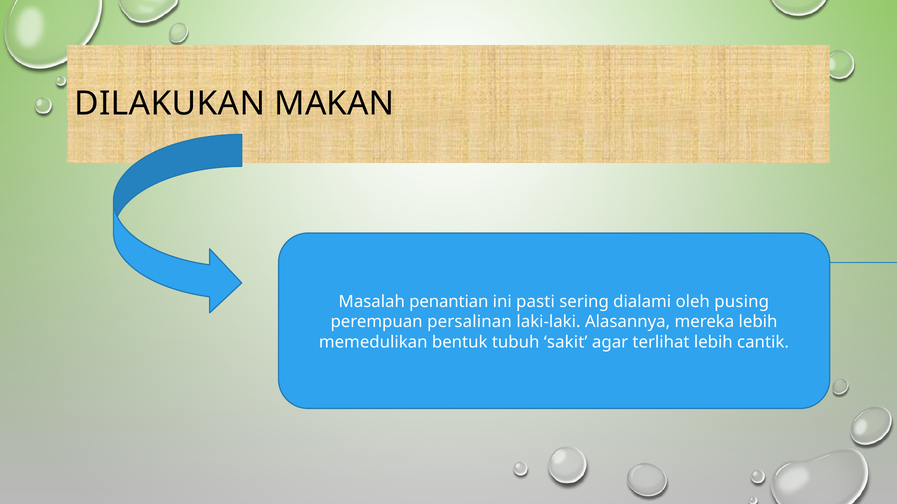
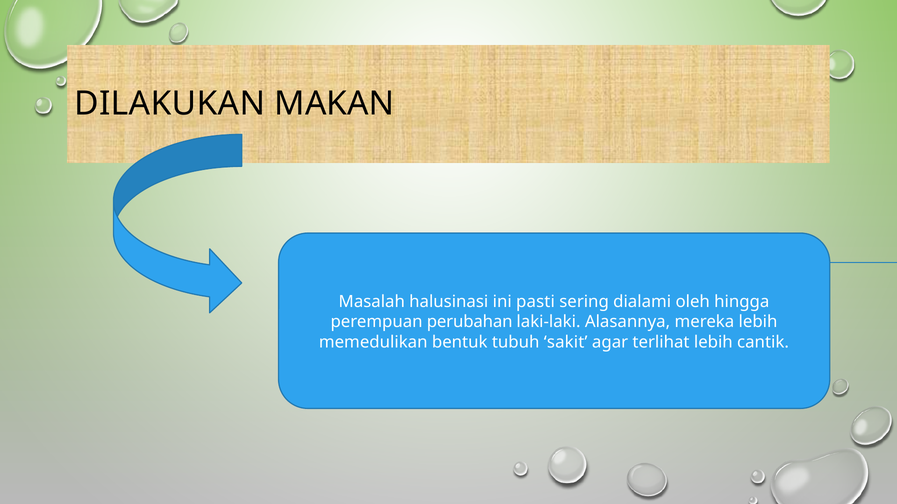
penantian: penantian -> halusinasi (449, 302)
pusing: pusing -> hingga (742, 302)
persalinan: persalinan -> perubahan (470, 322)
